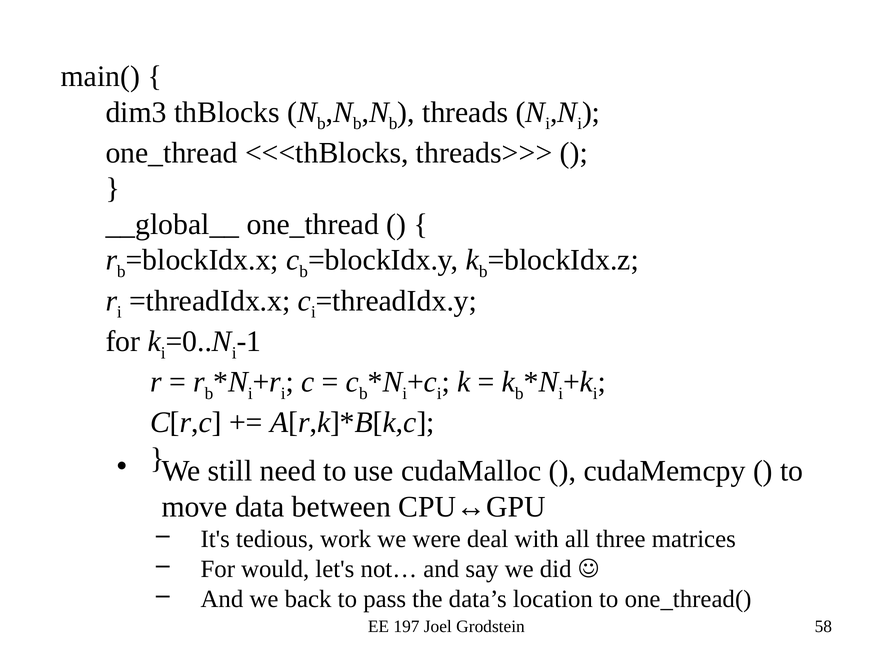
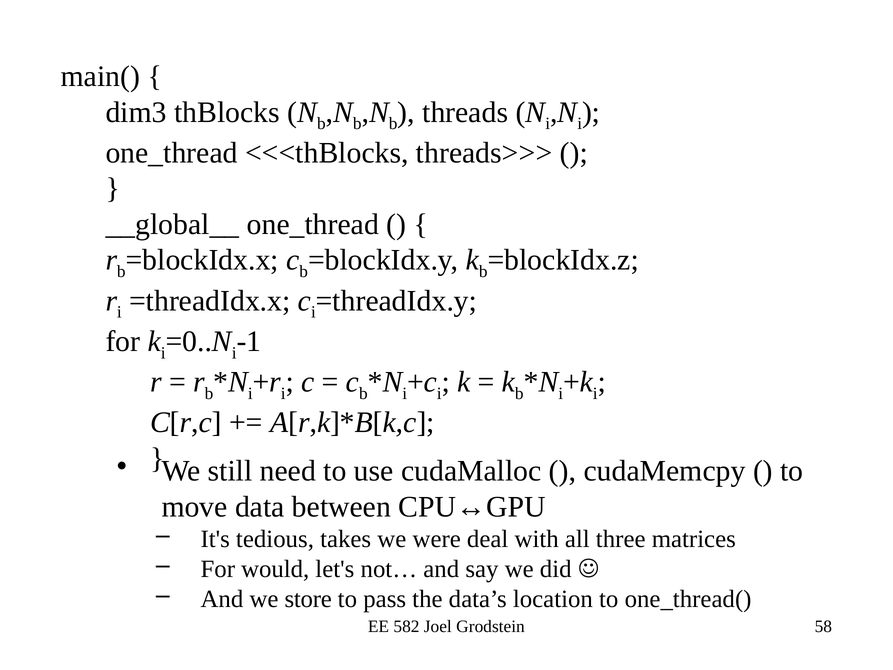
work: work -> takes (346, 539)
back: back -> store (308, 599)
197: 197 -> 582 (406, 626)
